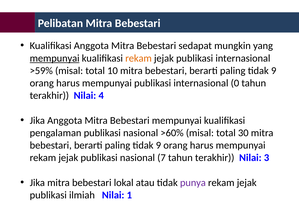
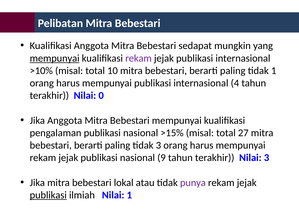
rekam colour: orange -> purple (139, 58)
>59%: >59% -> >10% (41, 71)
9: 9 -> 1 (274, 71)
0: 0 -> 4 (235, 83)
4: 4 -> 0 (101, 96)
>60%: >60% -> >15% (172, 133)
30: 30 -> 27 (243, 133)
9: 9 -> 3 (158, 145)
7: 7 -> 9 (162, 158)
publikasi underline: none -> present (48, 195)
